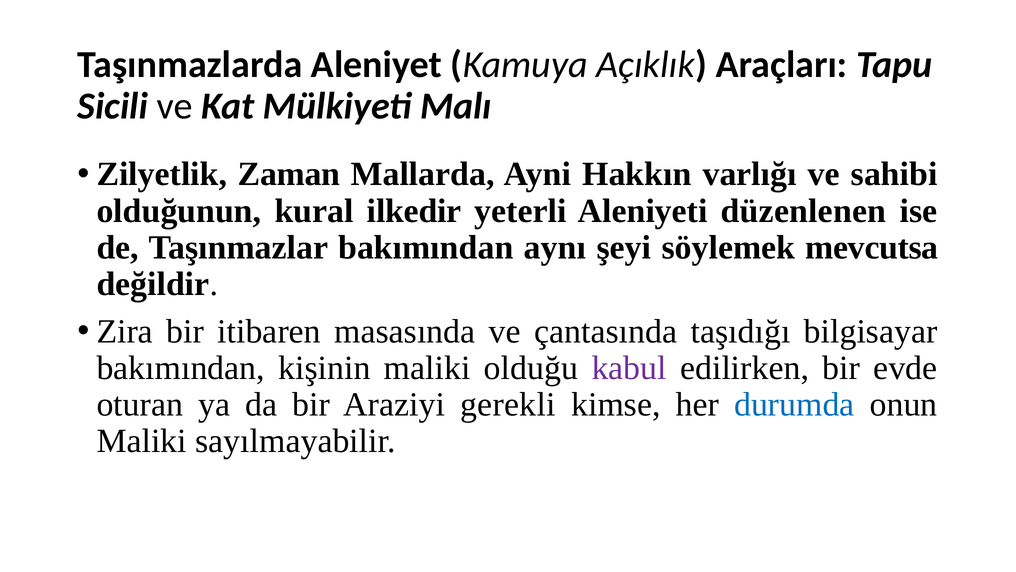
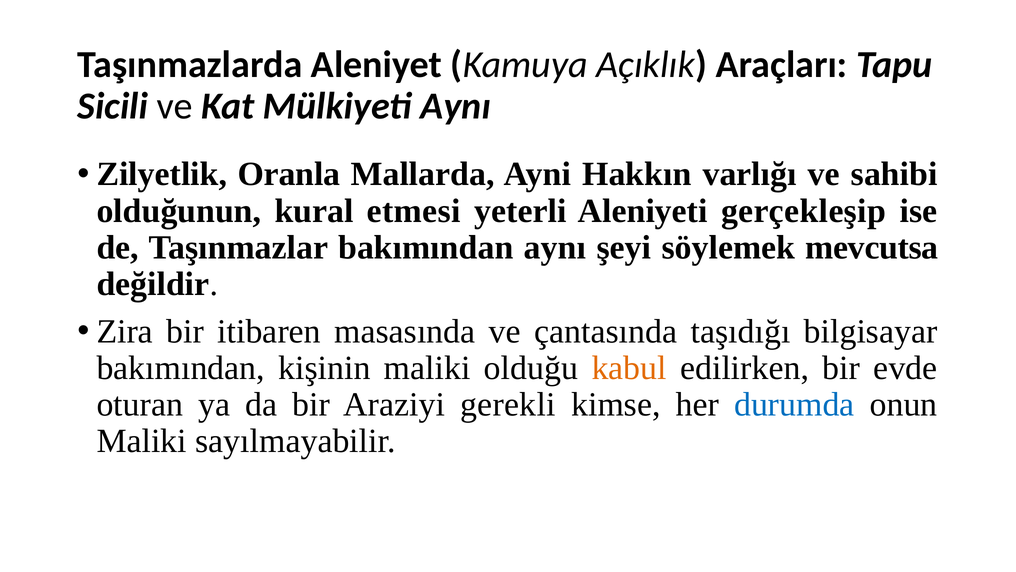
Mülkiyeti Malı: Malı -> Aynı (456, 106)
Zaman: Zaman -> Oranla (289, 174)
ilkedir: ilkedir -> etmesi (414, 211)
düzenlenen: düzenlenen -> gerçekleşip (803, 211)
kabul colour: purple -> orange (629, 368)
